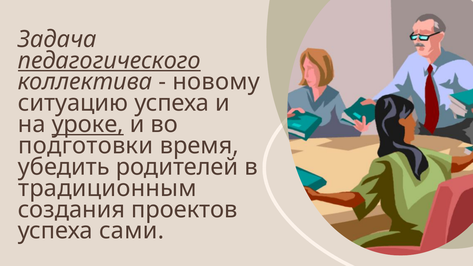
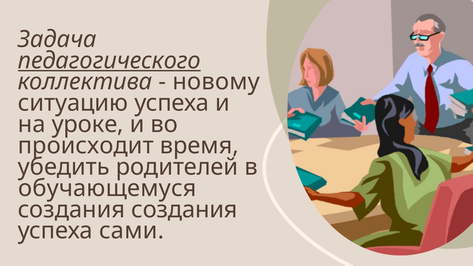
уроке underline: present -> none (88, 124)
подготовки: подготовки -> происходит (86, 146)
традиционным: традиционным -> обучающемуся (107, 188)
создания проектов: проектов -> создания (184, 210)
